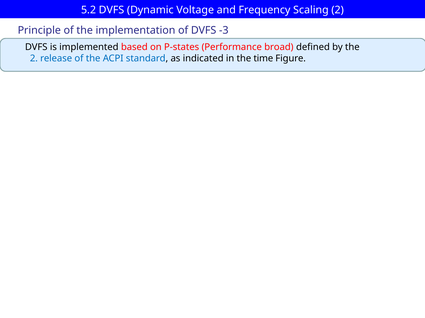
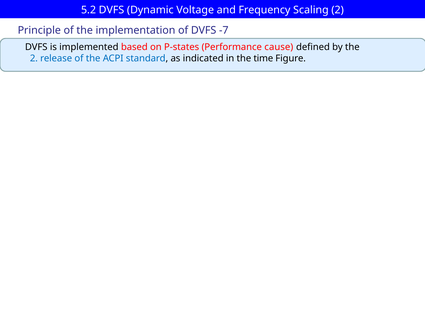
-3: -3 -> -7 (224, 31)
broad: broad -> cause (279, 47)
